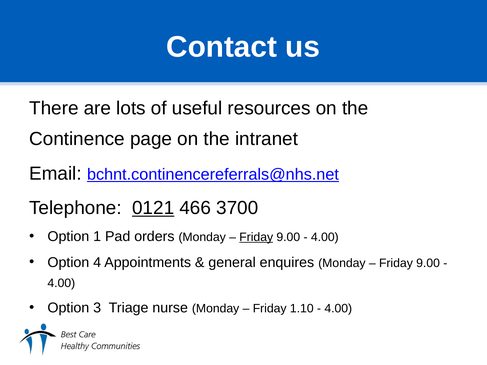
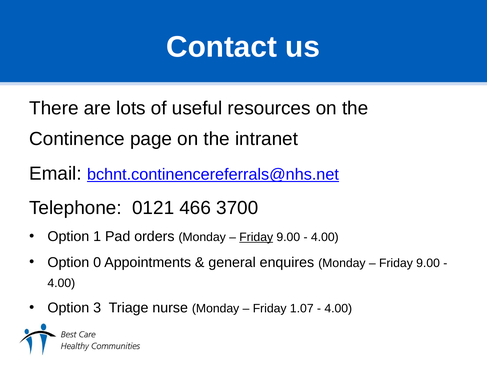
0121 underline: present -> none (153, 208)
4: 4 -> 0 (97, 263)
1.10: 1.10 -> 1.07 (302, 309)
